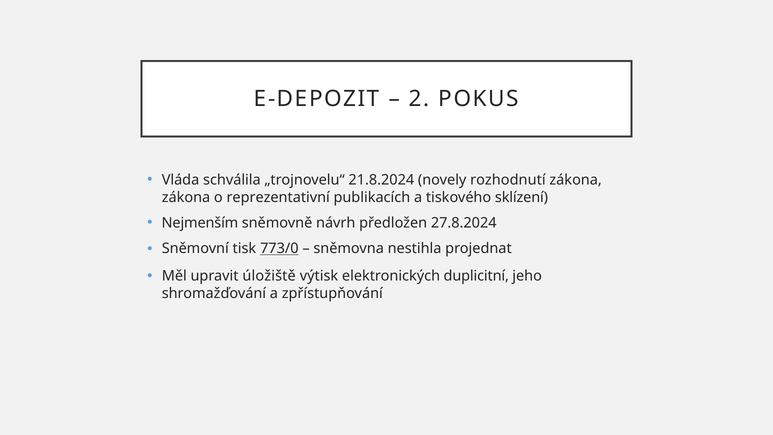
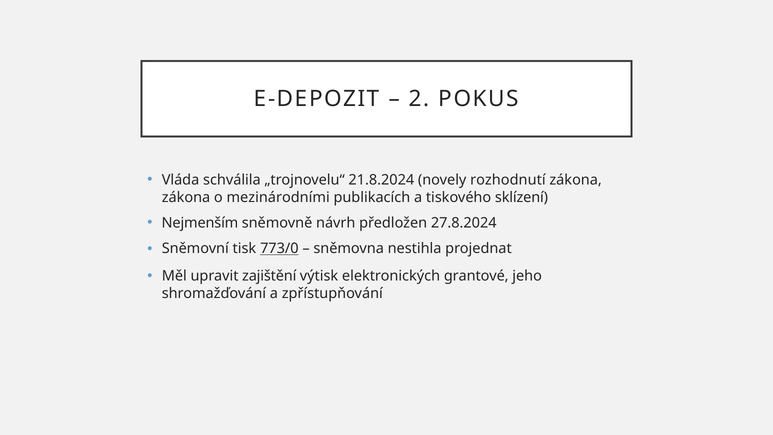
reprezentativní: reprezentativní -> mezinárodními (278, 197)
úložiště: úložiště -> zajištění (269, 276)
duplicitní: duplicitní -> grantové (476, 276)
